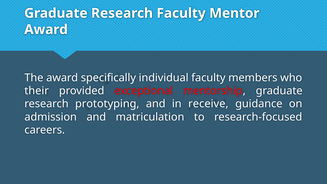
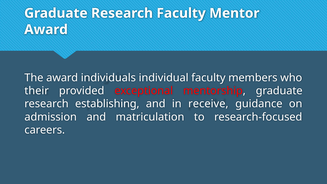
specifically: specifically -> individuals (108, 78)
prototyping: prototyping -> establishing (107, 104)
